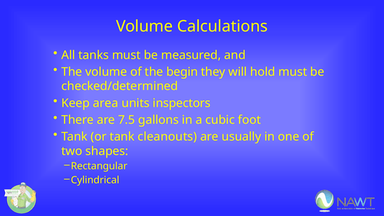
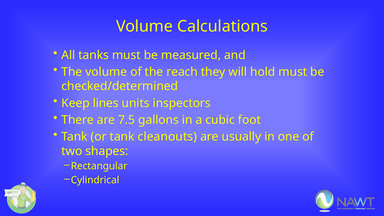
begin: begin -> reach (182, 72)
area: area -> lines (106, 103)
